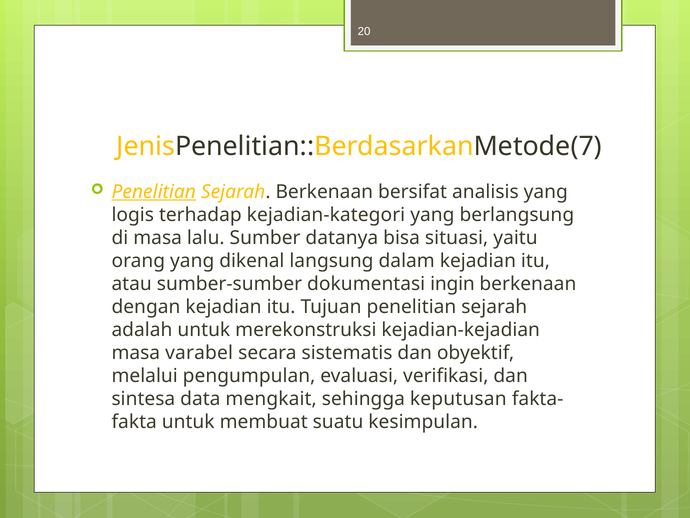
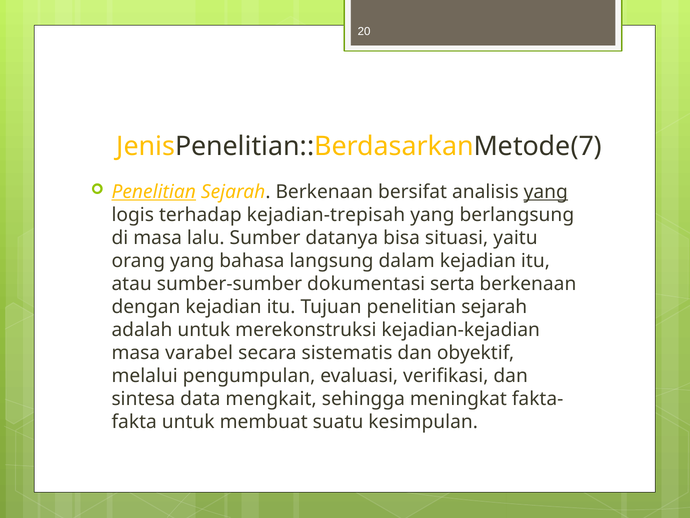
yang underline: none -> present (546, 192)
kejadian-kategori: kejadian-kategori -> kejadian-trepisah (326, 215)
dikenal: dikenal -> bahasa (252, 261)
ingin: ingin -> serta (452, 284)
keputusan: keputusan -> meningkat (458, 399)
